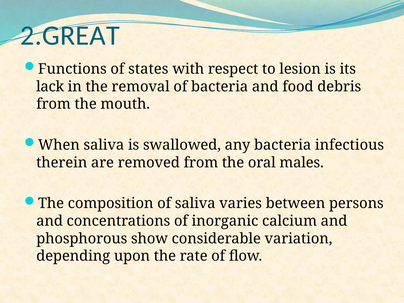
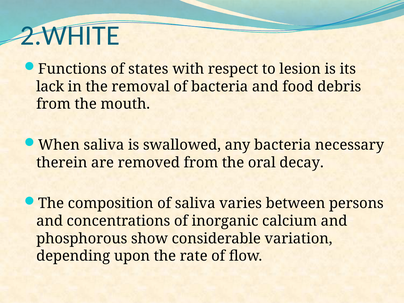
2.GREAT: 2.GREAT -> 2.WHITE (70, 36)
infectious: infectious -> necessary (350, 145)
males: males -> decay (302, 163)
